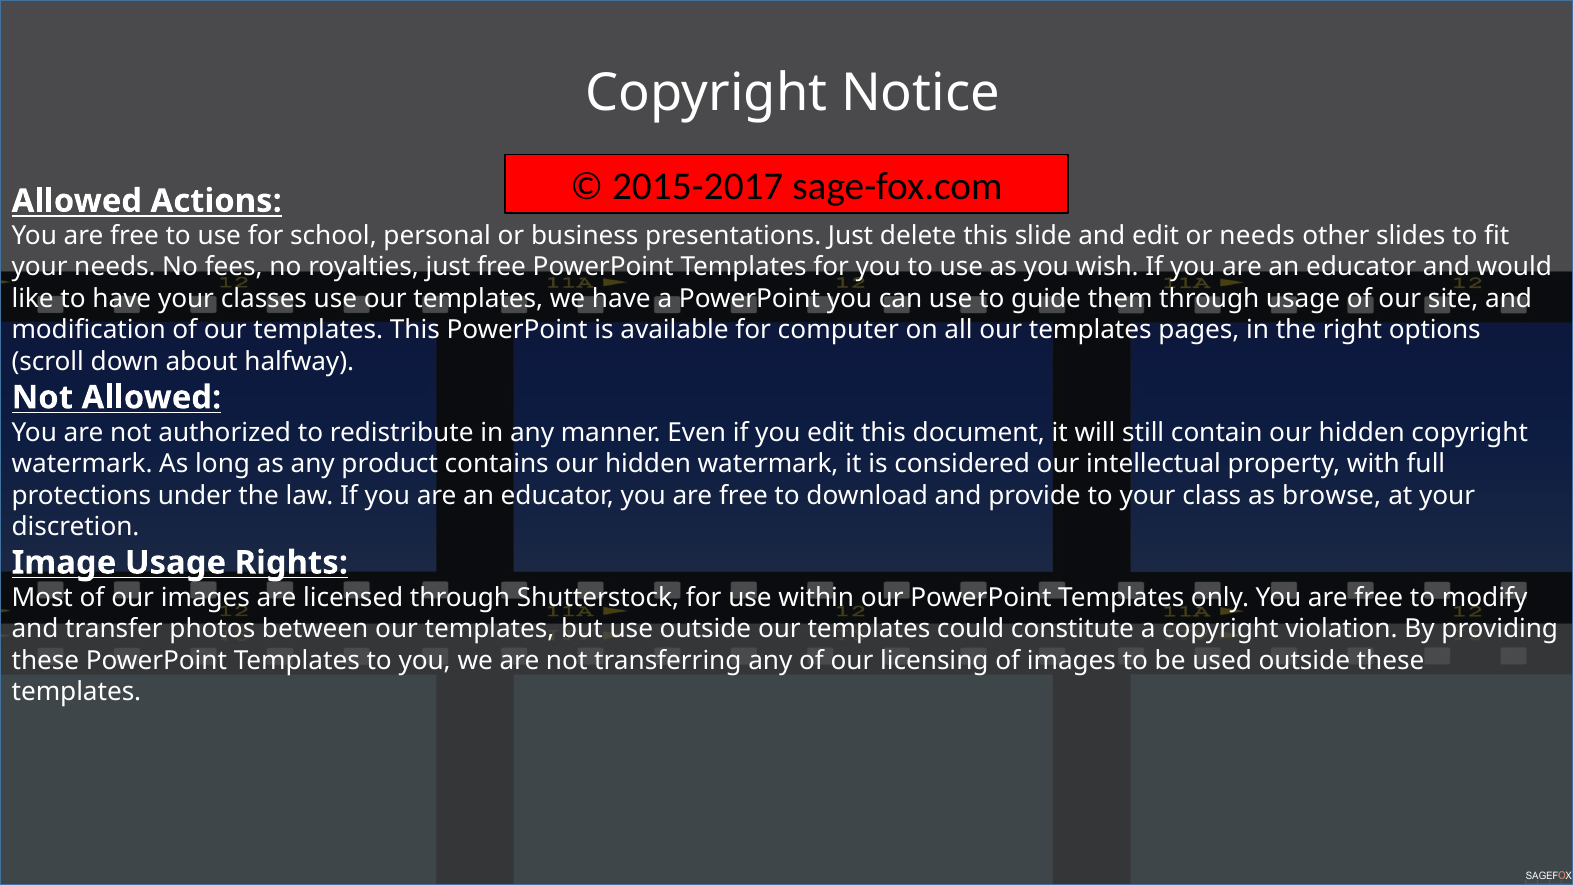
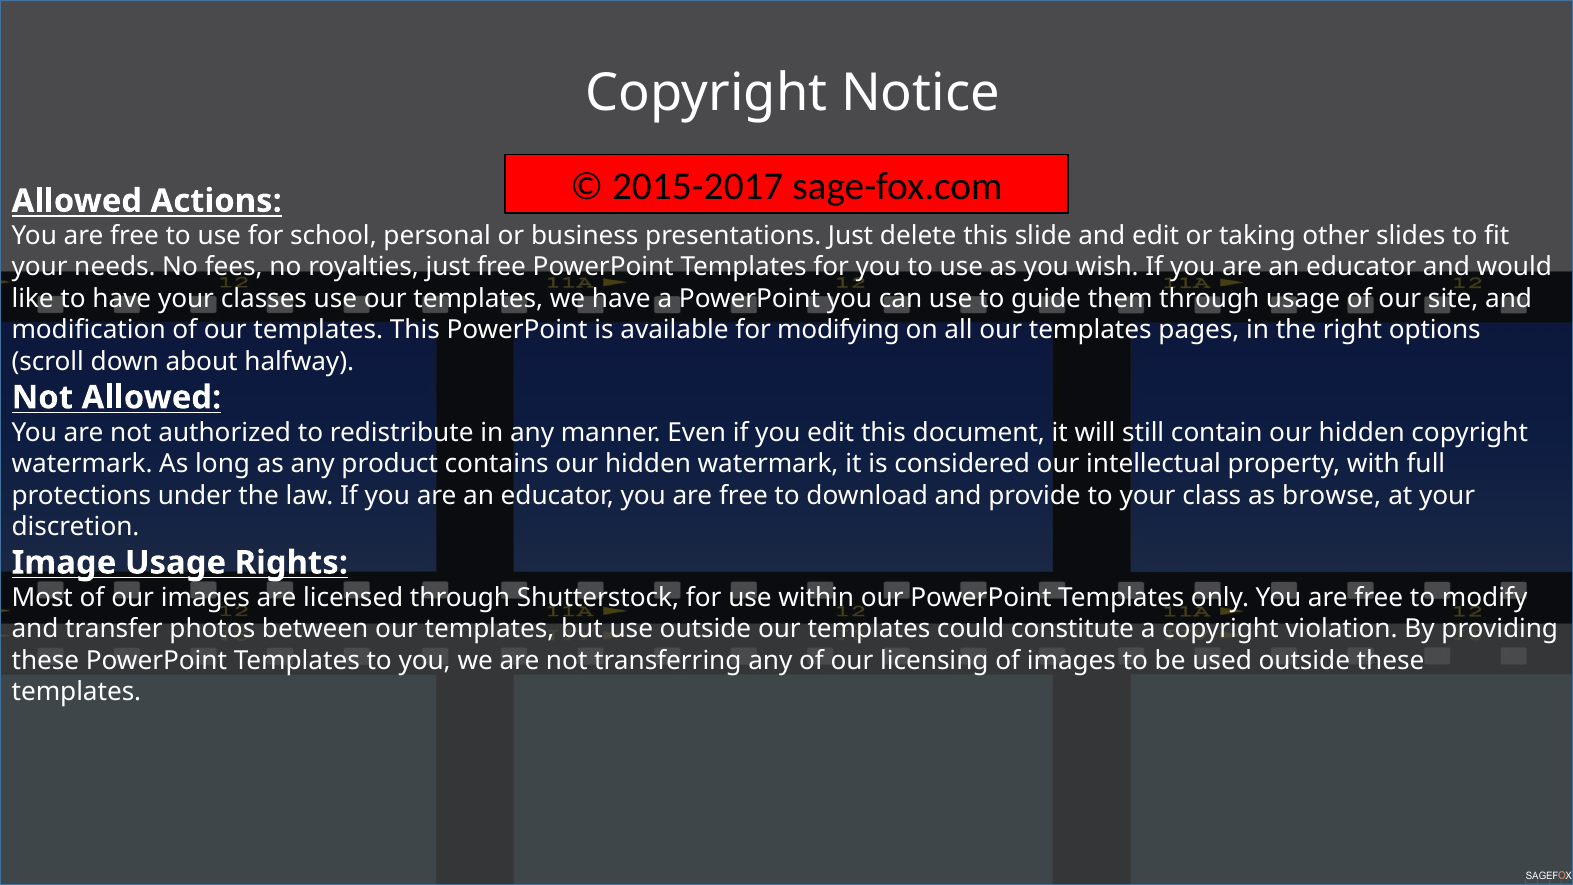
or needs: needs -> taking (1257, 236)
computer: computer -> modifying (838, 330)
